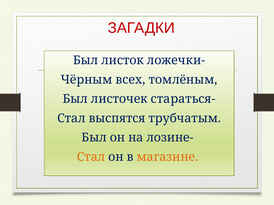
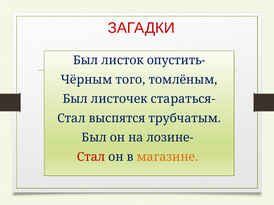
ложечки-: ложечки- -> опустить- (176, 60)
всех: всех -> того (130, 80)
Стал colour: orange -> red (91, 157)
